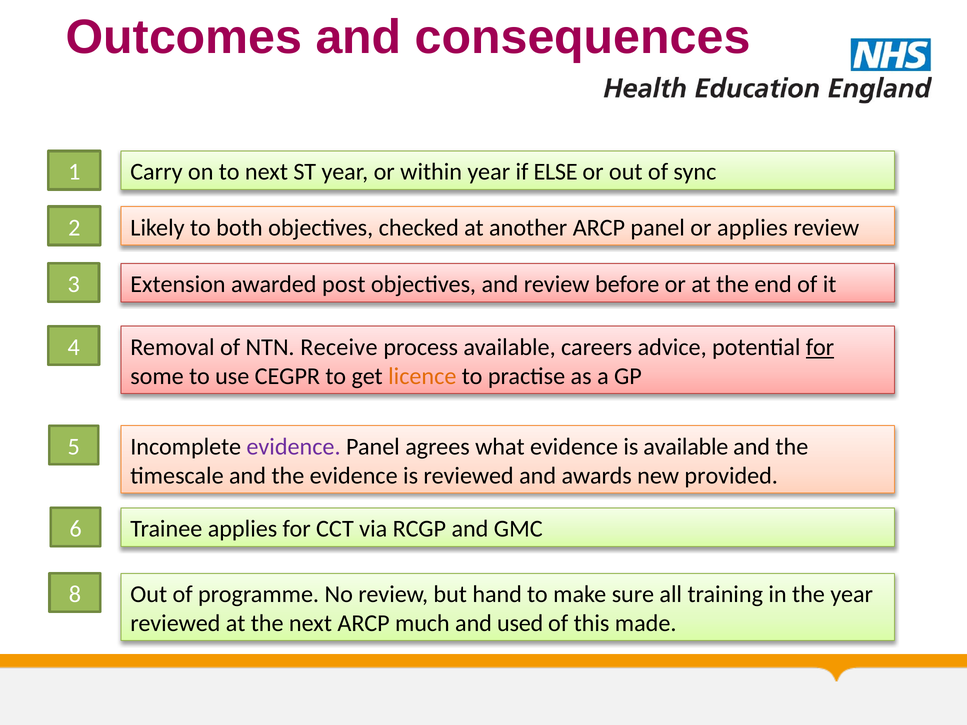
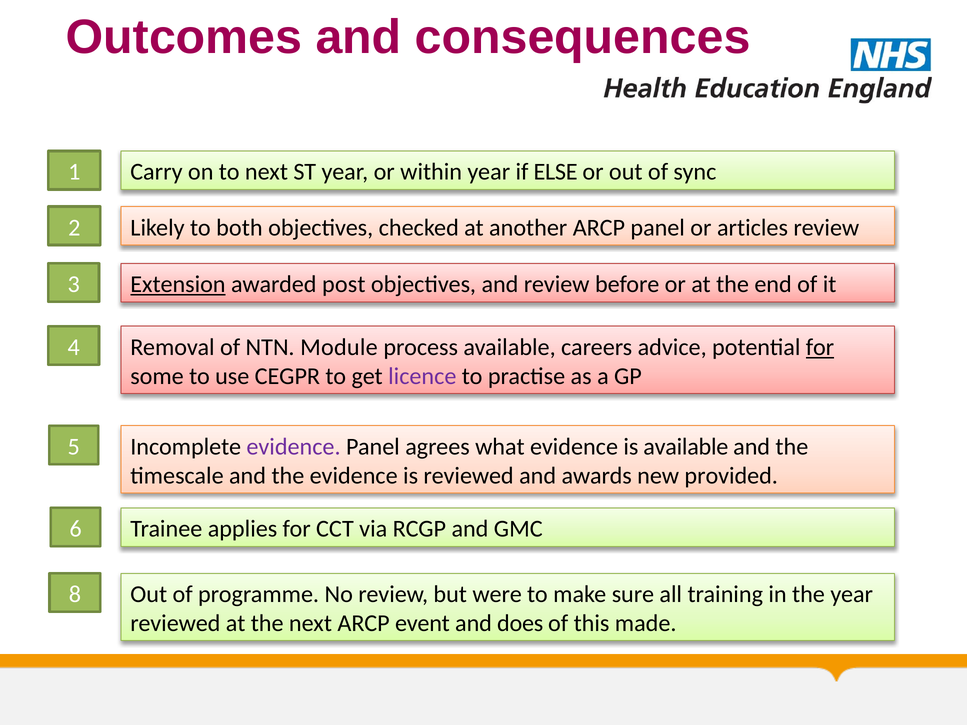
or applies: applies -> articles (752, 228)
Extension underline: none -> present (178, 284)
Receive: Receive -> Module (339, 347)
licence colour: orange -> purple (422, 376)
hand: hand -> were (497, 594)
much: much -> event (422, 623)
used: used -> does (520, 623)
